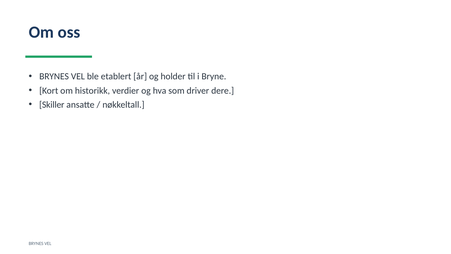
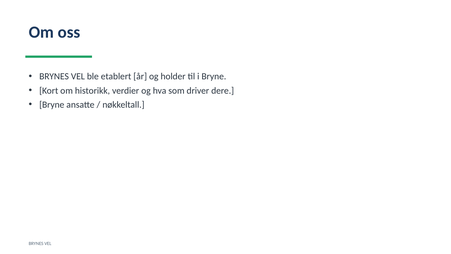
Skiller: Skiller -> Bryne (52, 105)
